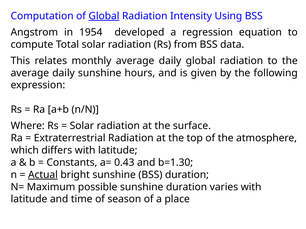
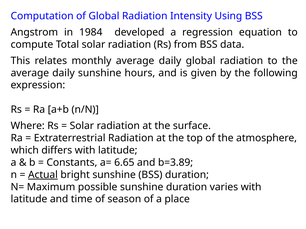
Global underline: present -> none (104, 16)
1954: 1954 -> 1984 (91, 32)
0.43: 0.43 -> 6.65 (124, 163)
b=1.30: b=1.30 -> b=3.89 (176, 163)
